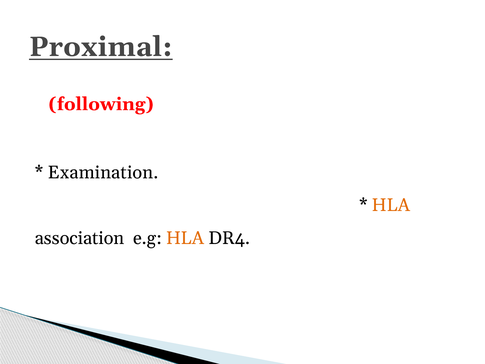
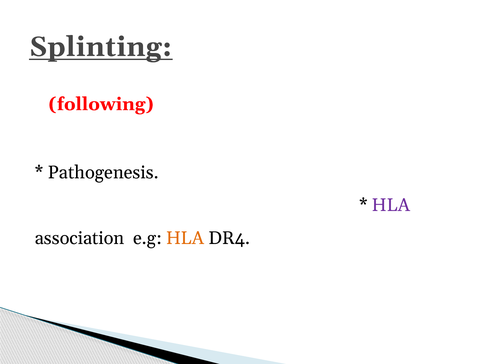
Proximal: Proximal -> Splinting (101, 47)
Examination: Examination -> Pathogenesis (103, 172)
HLA colour: orange -> purple (391, 205)
